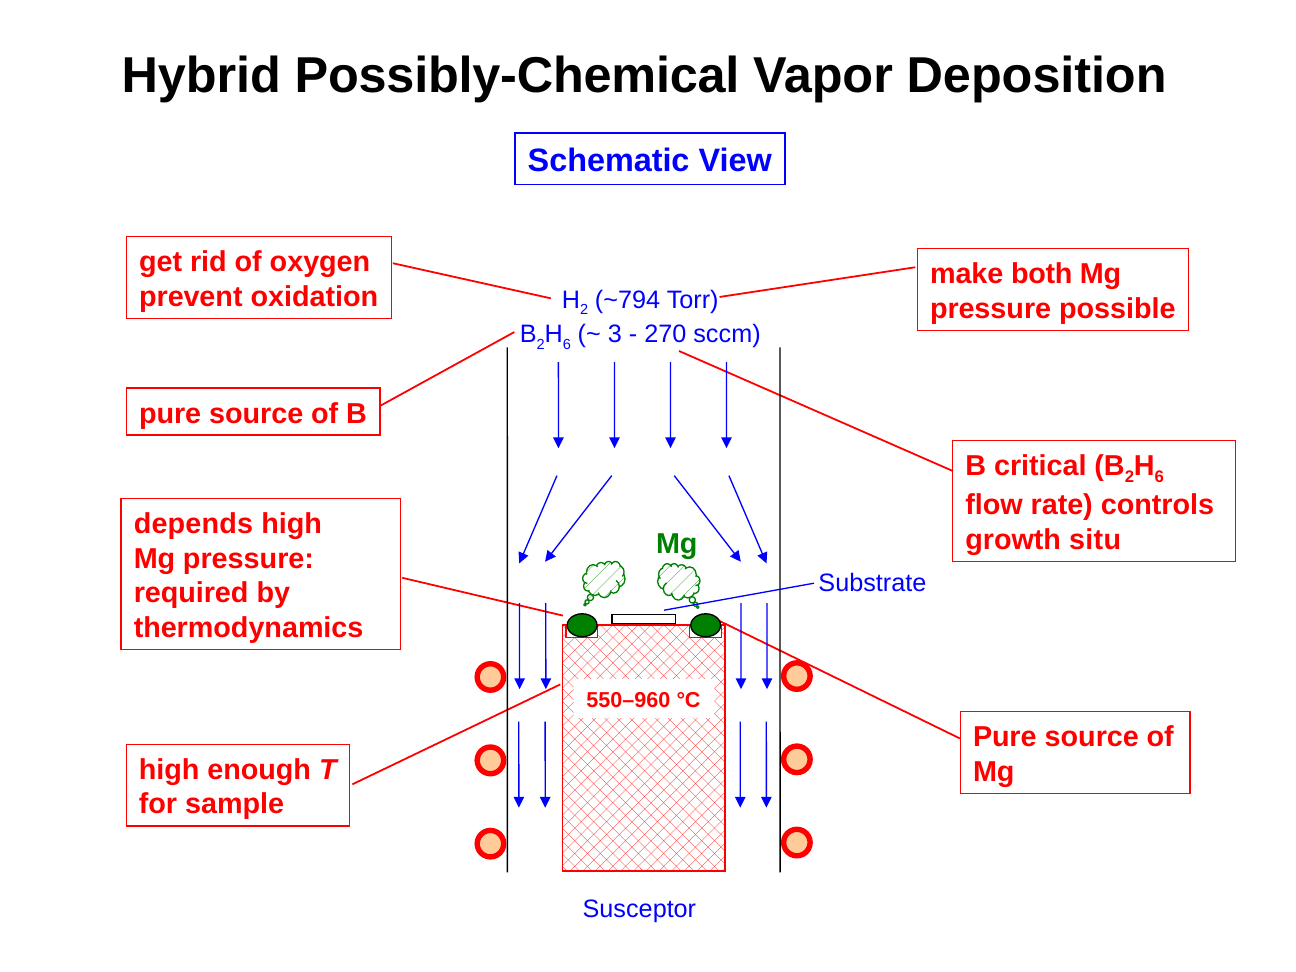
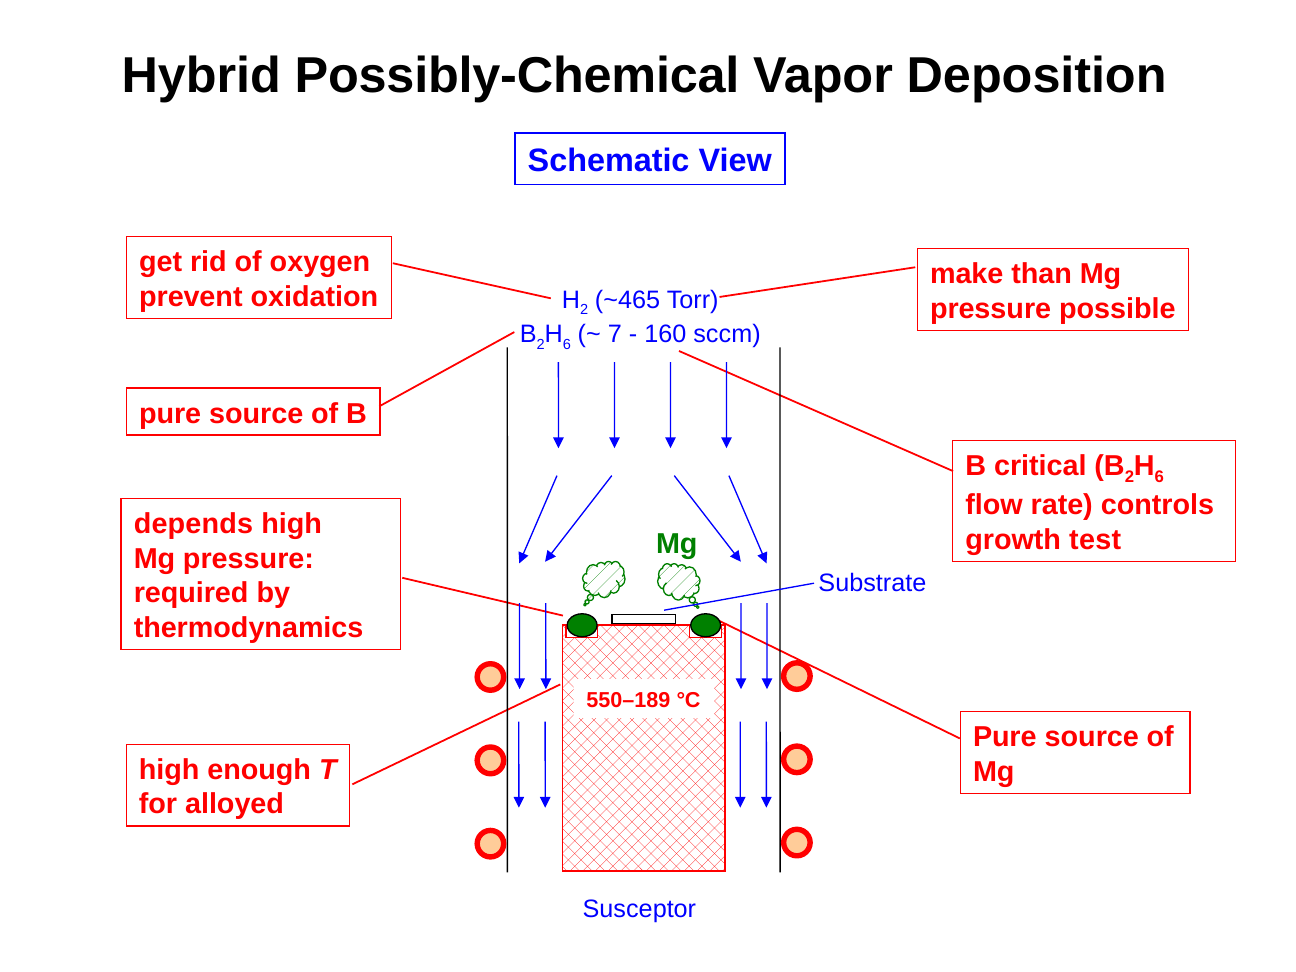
both: both -> than (1042, 274)
~794: ~794 -> ~465 (628, 300)
3: 3 -> 7 (615, 335)
270: 270 -> 160 (665, 335)
situ: situ -> test (1095, 540)
550–960: 550–960 -> 550–189 (628, 700)
sample: sample -> alloyed (235, 804)
